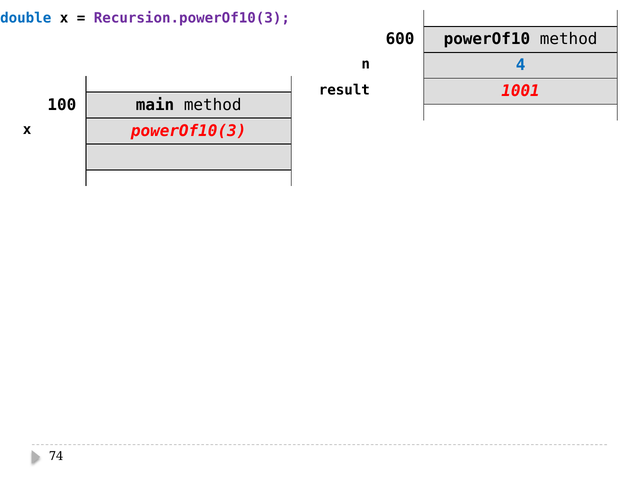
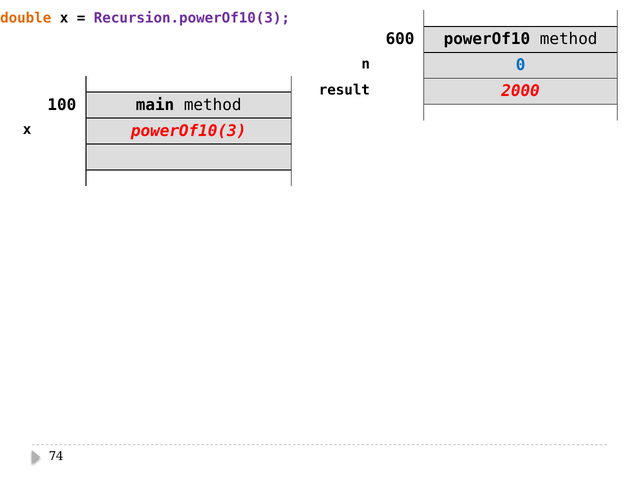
double colour: blue -> orange (26, 18)
4: 4 -> 0 (521, 65)
1001: 1001 -> 2000 (521, 91)
